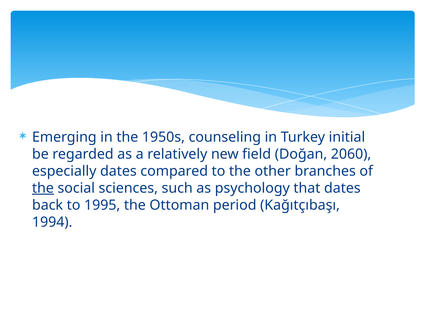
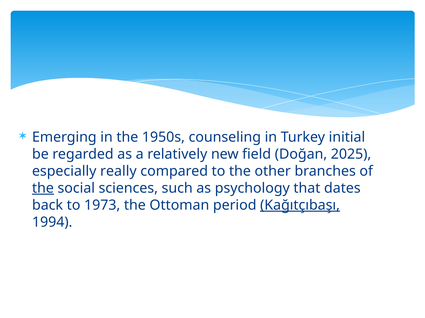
2060: 2060 -> 2025 (351, 155)
especially dates: dates -> really (118, 172)
1995: 1995 -> 1973 (102, 206)
Kağıtçıbaşı underline: none -> present (300, 206)
